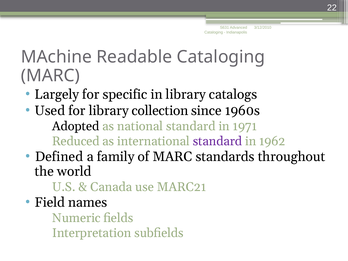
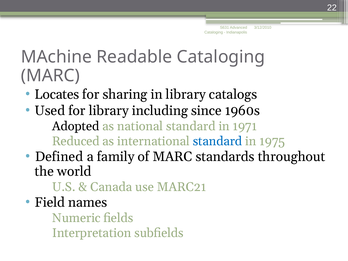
Largely: Largely -> Locates (57, 95)
specific: specific -> sharing (125, 95)
collection: collection -> including (160, 111)
standard colour: purple -> blue (217, 141)
1962: 1962 -> 1975 (272, 141)
